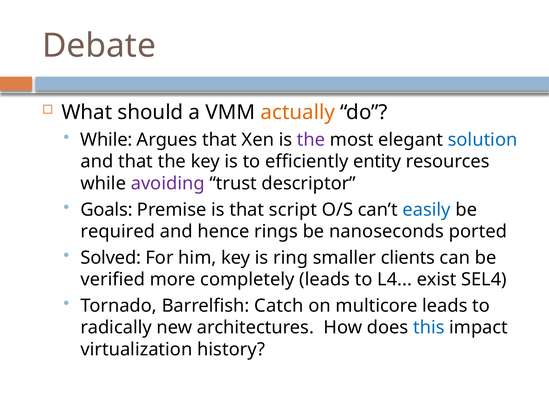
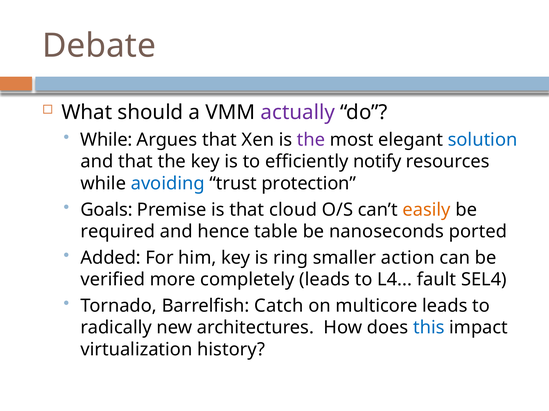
actually colour: orange -> purple (298, 113)
entity: entity -> notify (377, 162)
avoiding colour: purple -> blue (168, 184)
descriptor: descriptor -> protection (309, 184)
script: script -> cloud (293, 210)
easily colour: blue -> orange (427, 210)
rings: rings -> table (276, 232)
Solved: Solved -> Added (111, 258)
clients: clients -> action (408, 258)
exist: exist -> fault (436, 280)
